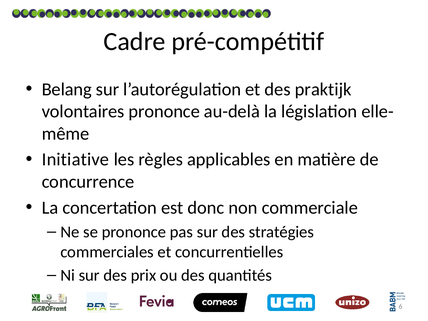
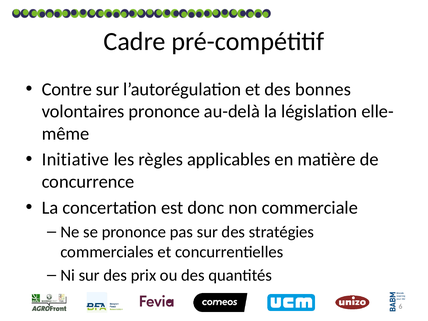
Belang: Belang -> Contre (67, 89)
praktijk: praktijk -> bonnes (323, 89)
